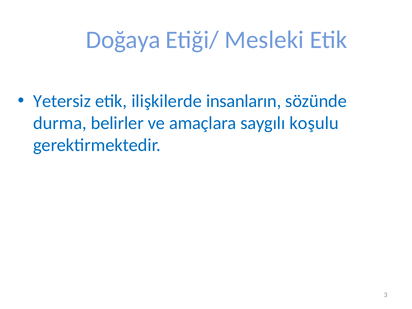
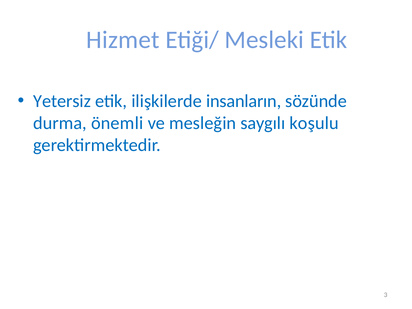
Doğaya: Doğaya -> Hizmet (123, 40)
belirler: belirler -> önemli (117, 123)
amaçlara: amaçlara -> mesleğin (203, 123)
